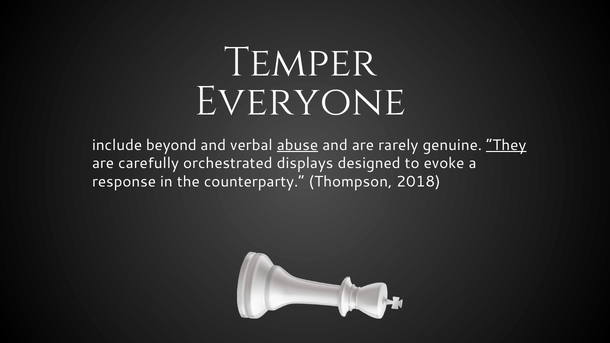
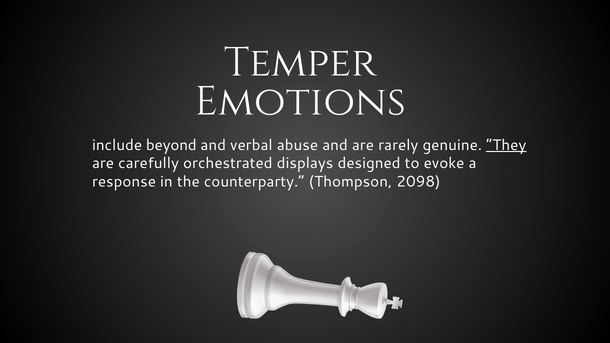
Everyone: Everyone -> Emotions (300, 101)
abuse underline: present -> none (297, 145)
2018: 2018 -> 2098 (418, 182)
